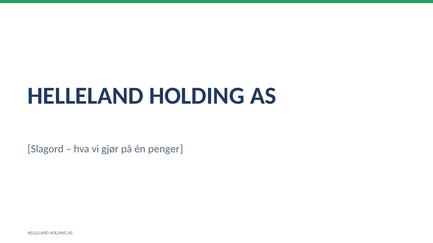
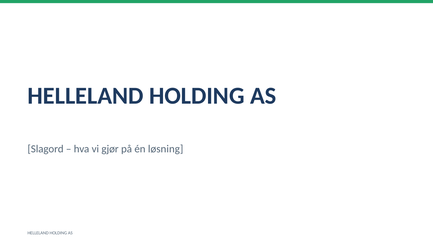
penger: penger -> løsning (166, 149)
